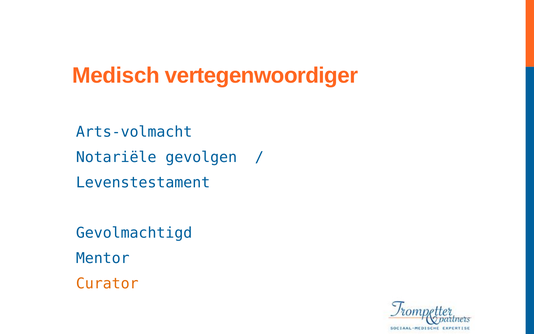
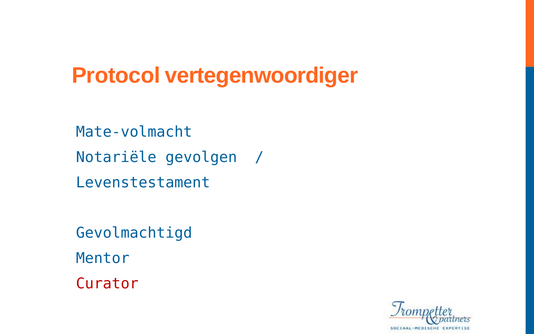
Medisch: Medisch -> Protocol (116, 75)
Arts-volmacht: Arts-volmacht -> Mate-volmacht (134, 132)
Curator colour: orange -> red (107, 283)
